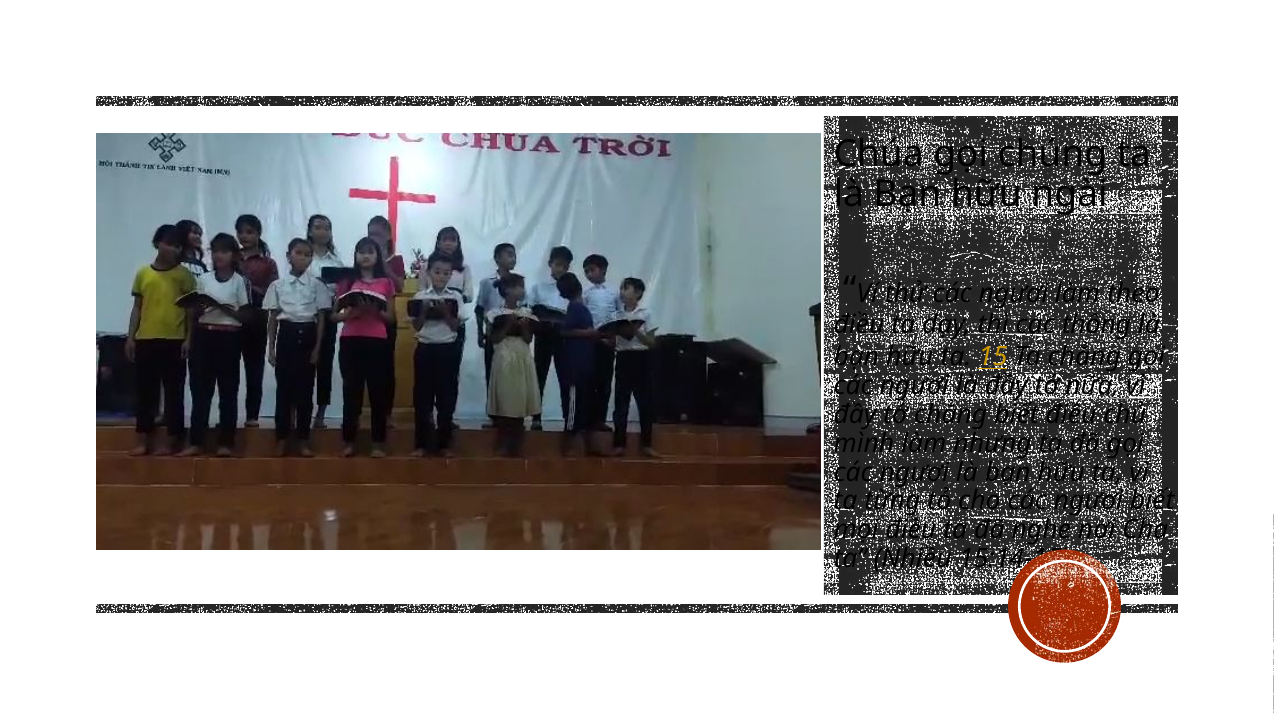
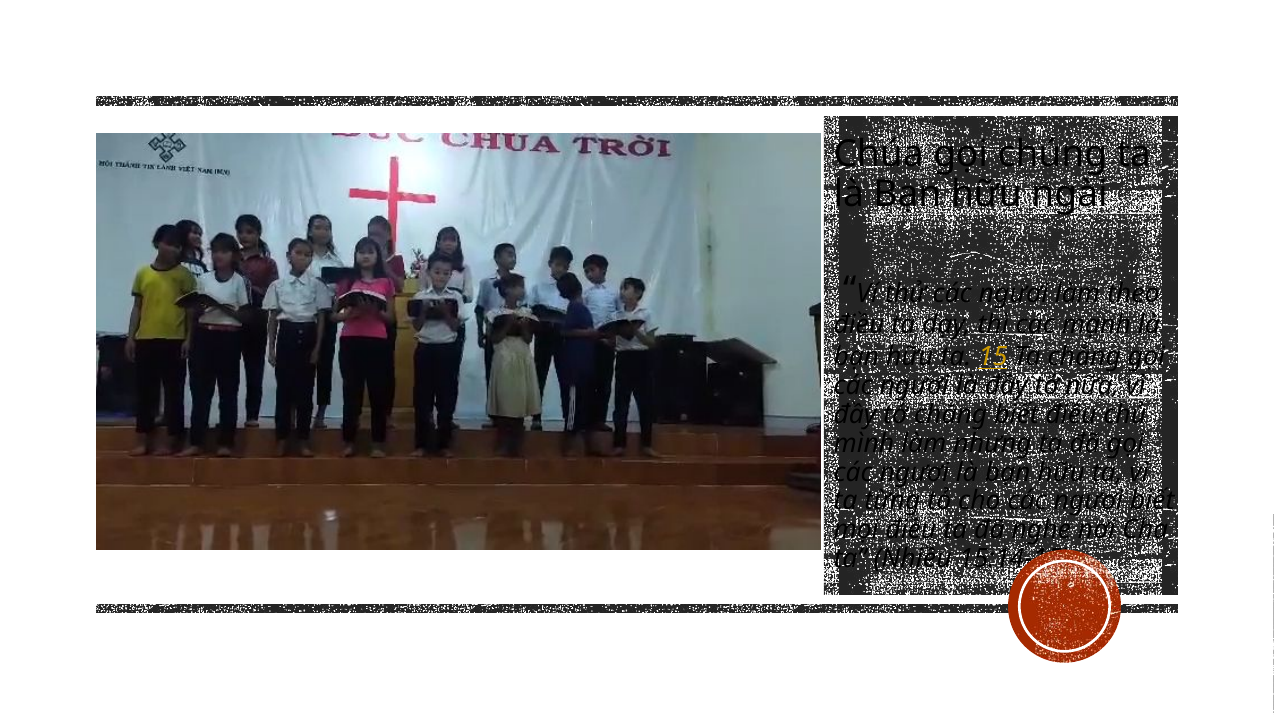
thông: thông -> mạnh (1096, 325)
